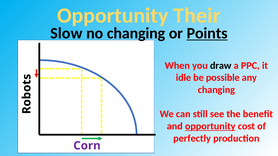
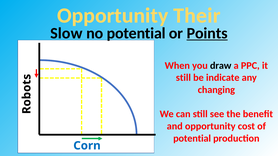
no changing: changing -> potential (136, 33)
idle: idle -> still (183, 78)
possible: possible -> indicate (223, 78)
opportunity underline: present -> none (210, 126)
perfectly: perfectly -> potential (192, 139)
Corn colour: purple -> blue (87, 146)
